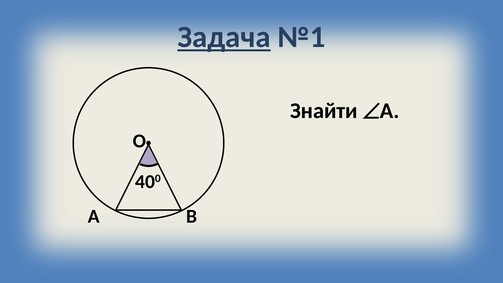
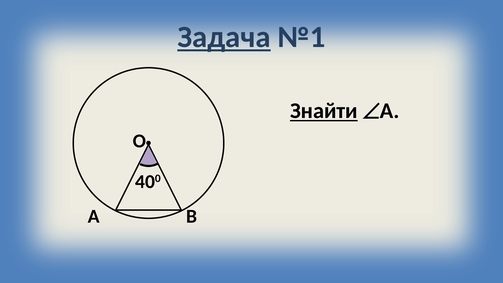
Знайти underline: none -> present (324, 111)
